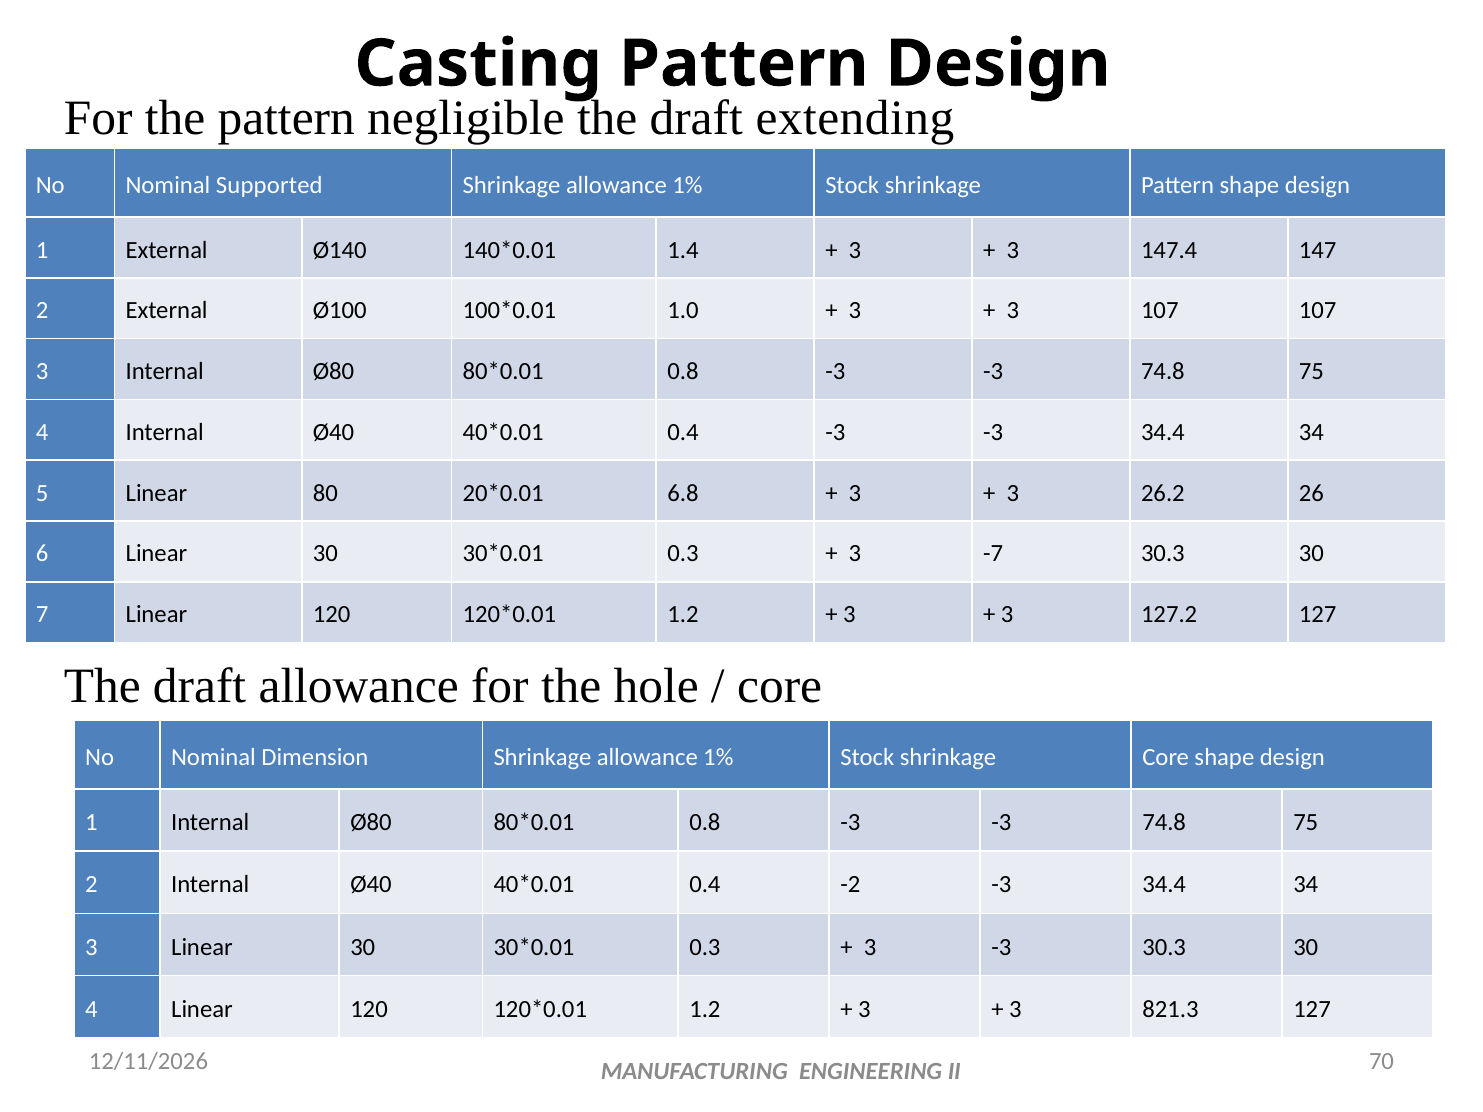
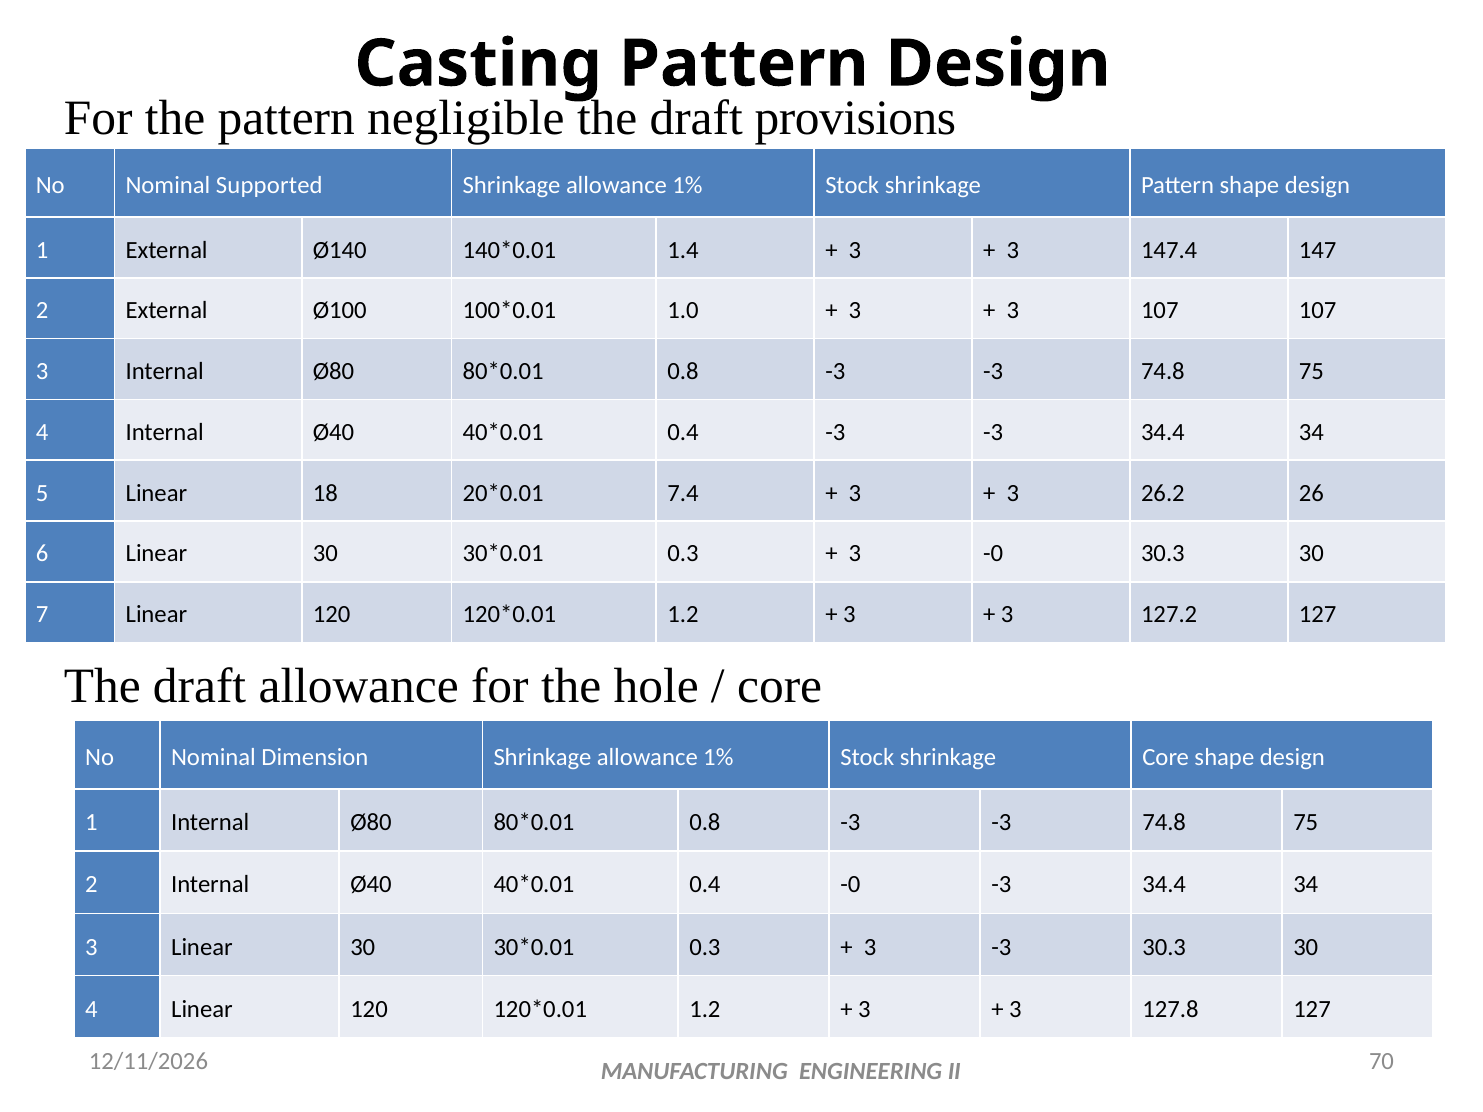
extending: extending -> provisions (855, 118)
80: 80 -> 18 (325, 493)
6.8: 6.8 -> 7.4 (683, 493)
3 -7: -7 -> -0 (993, 554)
0.4 -2: -2 -> -0 (850, 885)
821.3: 821.3 -> 127.8 (1170, 1009)
